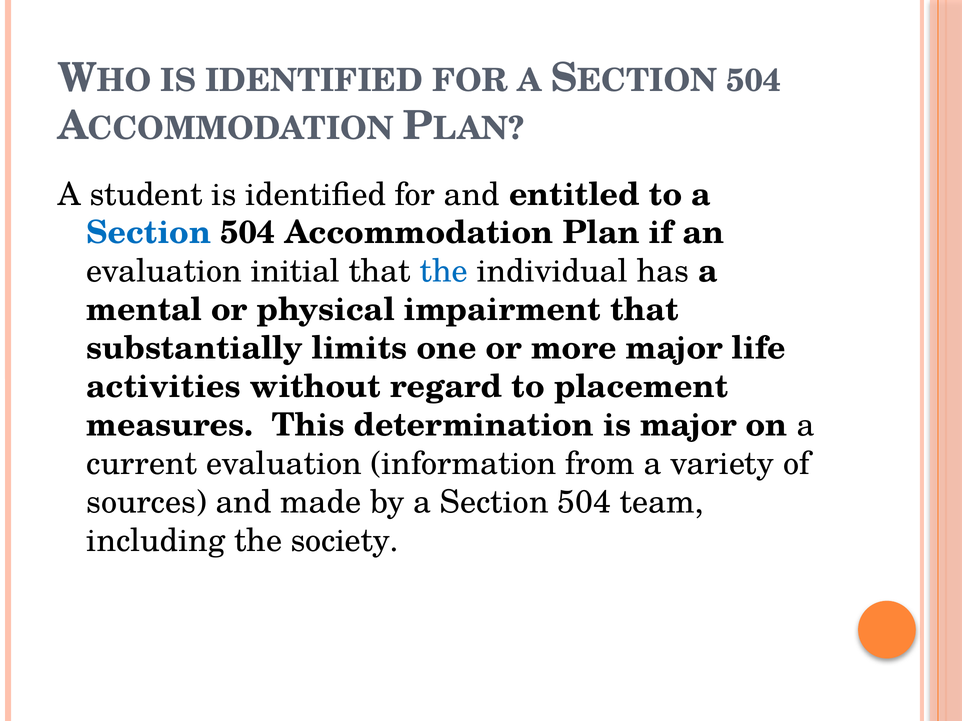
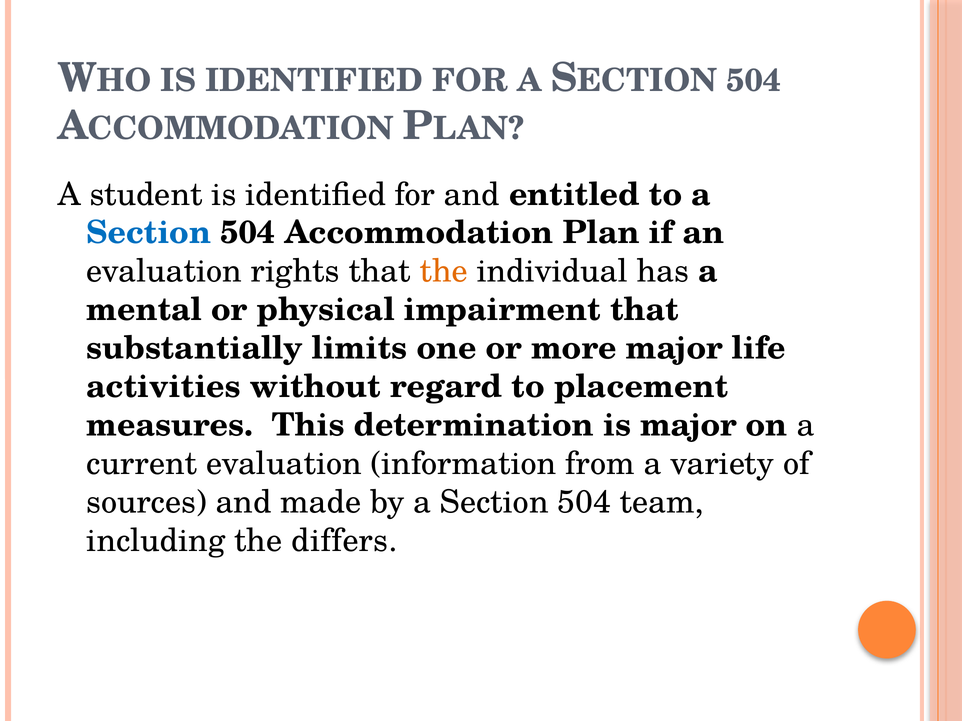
initial: initial -> rights (295, 272)
the colour: blue -> orange (444, 272)
society: society -> differs (344, 541)
